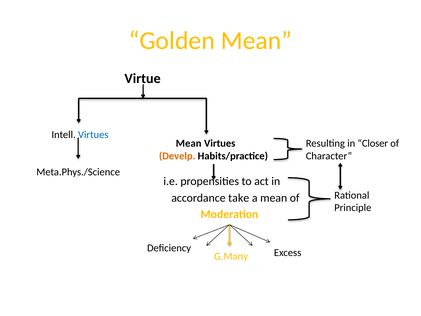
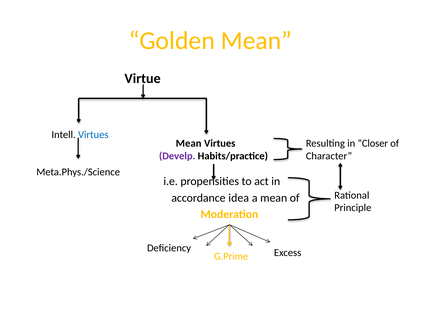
Develp colour: orange -> purple (177, 156)
take: take -> idea (239, 198)
G.Many: G.Many -> G.Prime (231, 256)
